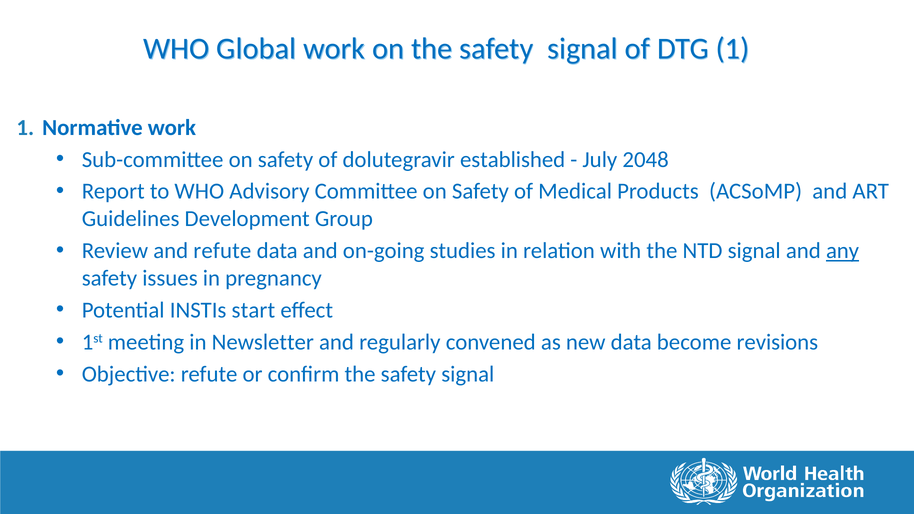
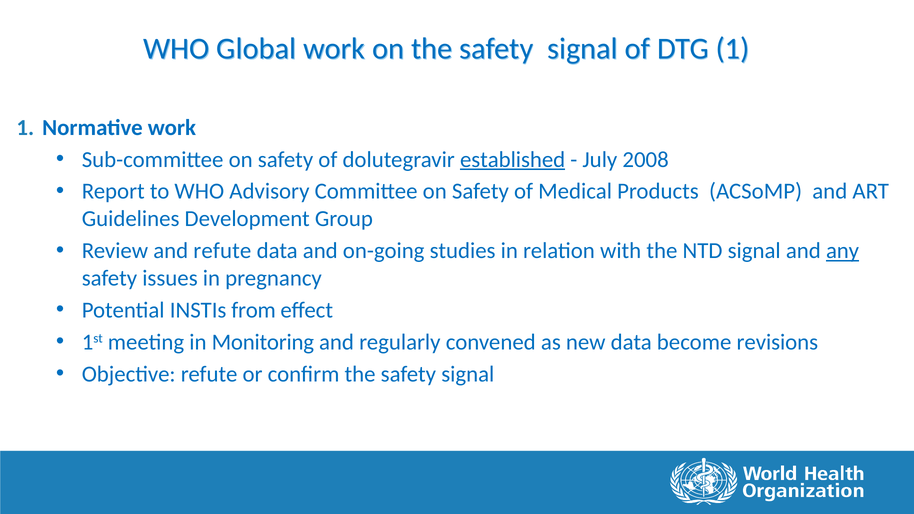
established underline: none -> present (513, 160)
2048: 2048 -> 2008 (646, 160)
start: start -> from (254, 310)
Newsletter: Newsletter -> Monitoring (263, 342)
